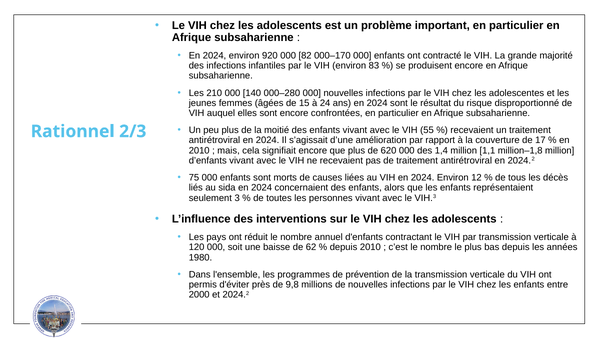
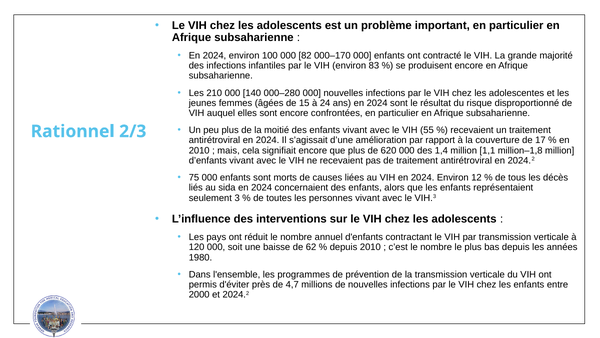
920: 920 -> 100 (270, 55)
9,8: 9,8 -> 4,7 (292, 284)
